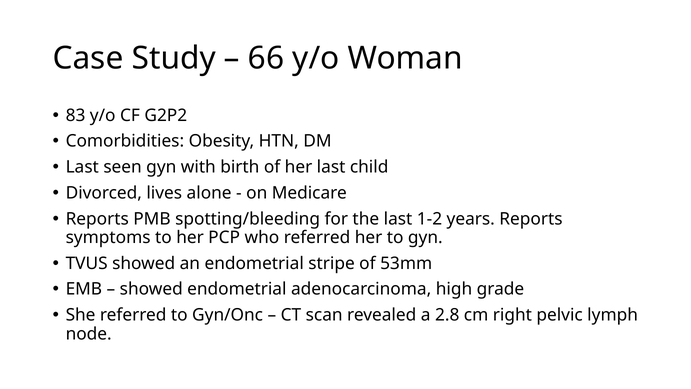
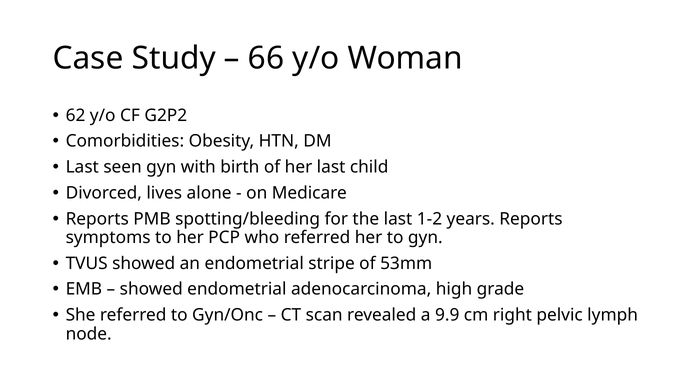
83: 83 -> 62 (76, 115)
2.8: 2.8 -> 9.9 (447, 315)
